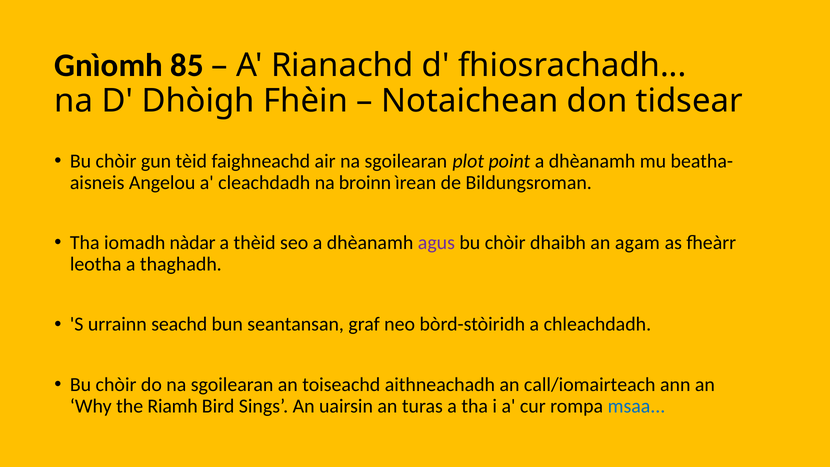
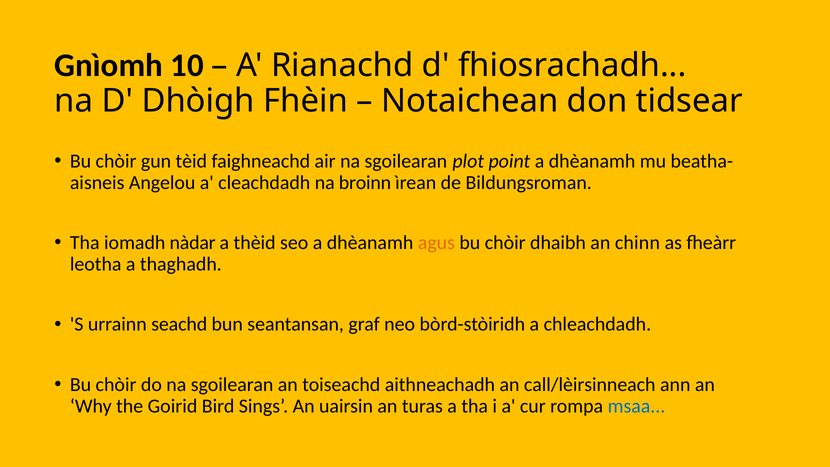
85: 85 -> 10 (187, 66)
agus colour: purple -> orange (436, 243)
agam: agam -> chinn (637, 243)
call/iomairteach: call/iomairteach -> call/lèirsinneach (590, 385)
Riamh: Riamh -> Goirid (173, 406)
